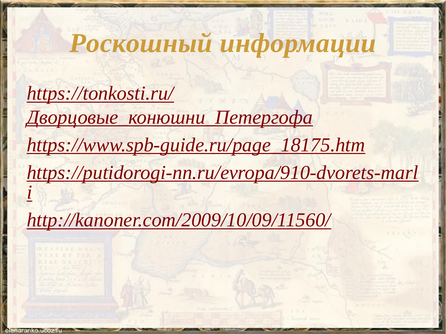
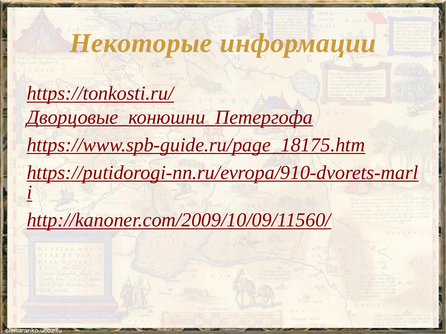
Роскошный: Роскошный -> Некоторые (141, 43)
